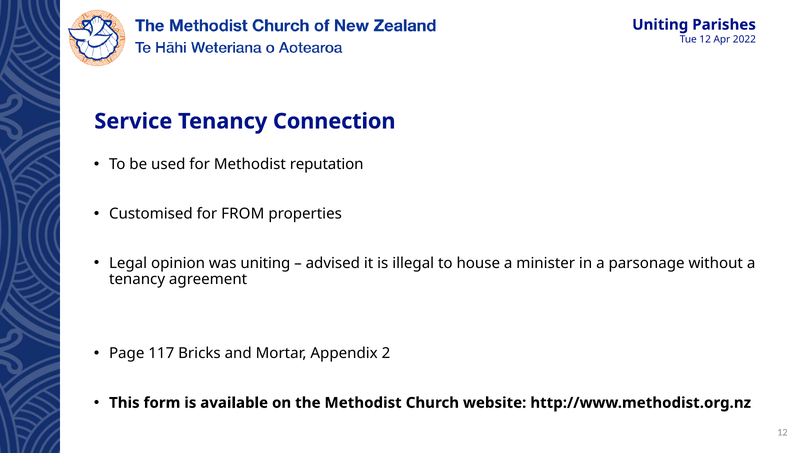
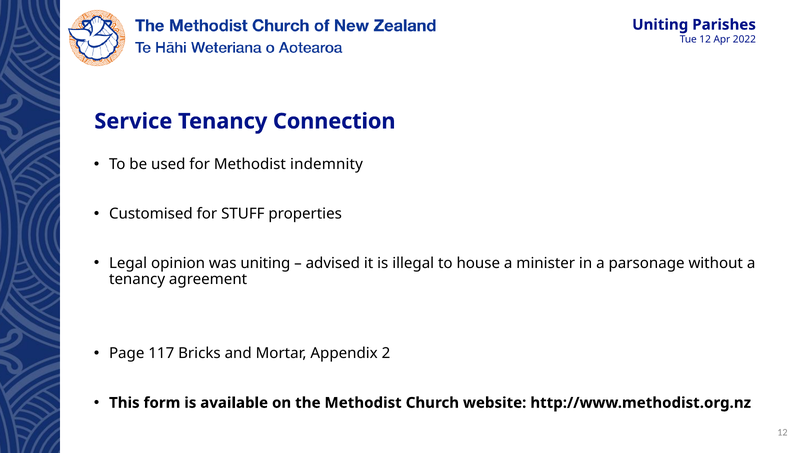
reputation: reputation -> indemnity (327, 164)
FROM: FROM -> STUFF (243, 214)
